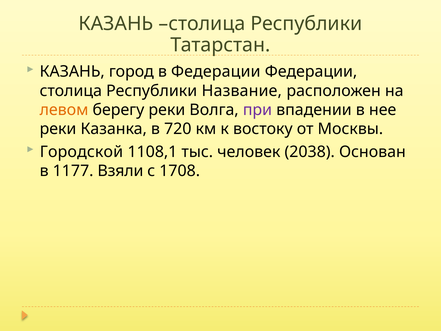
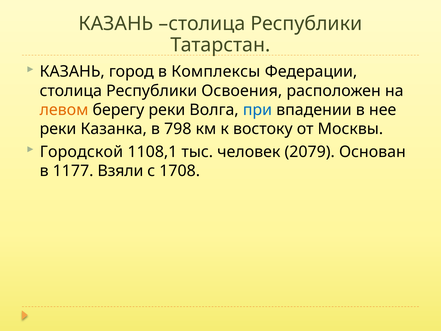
в Федерации: Федерации -> Комплексы (216, 72)
Название: Название -> Освоения (242, 91)
при colour: purple -> blue (257, 110)
720: 720 -> 798 (178, 129)
2038: 2038 -> 2079 (310, 152)
